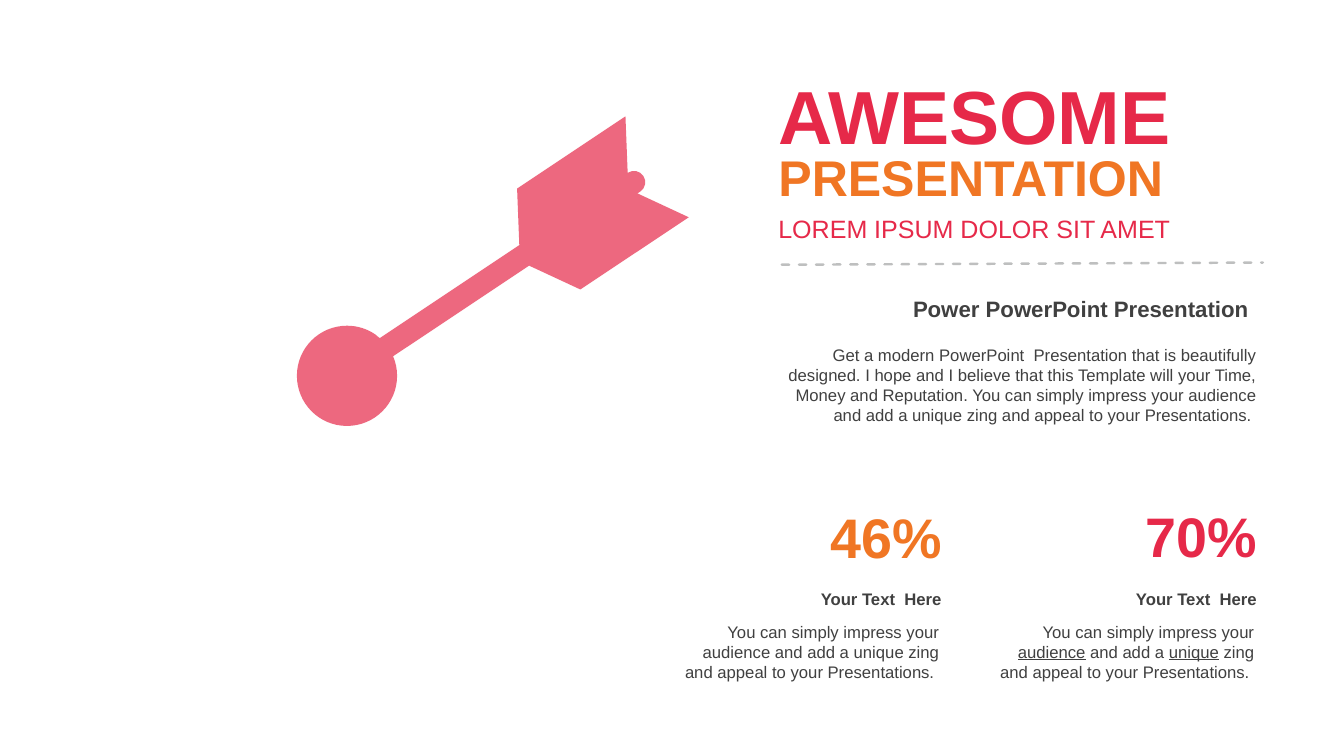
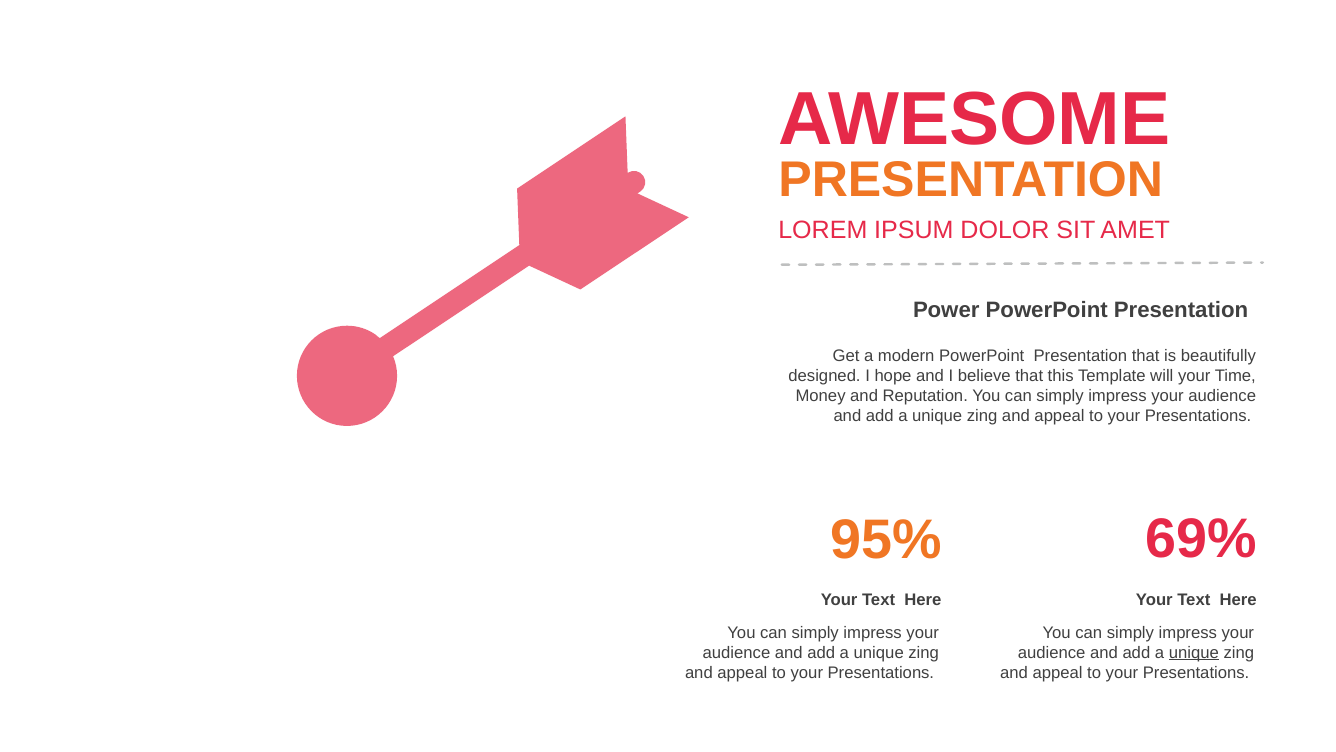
70%: 70% -> 69% (1201, 539)
46%: 46% -> 95% (886, 539)
audience underline: present -> none (1052, 652)
